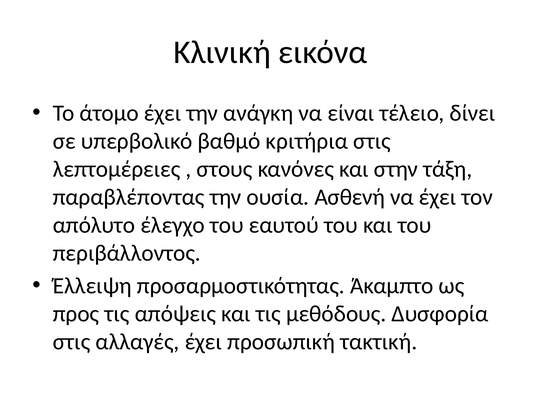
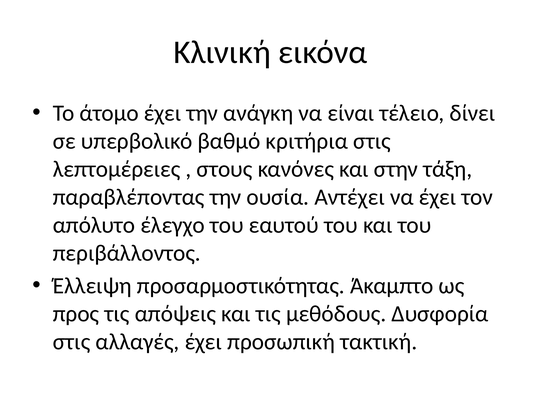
Ασθενή: Ασθενή -> Αντέχει (350, 197)
